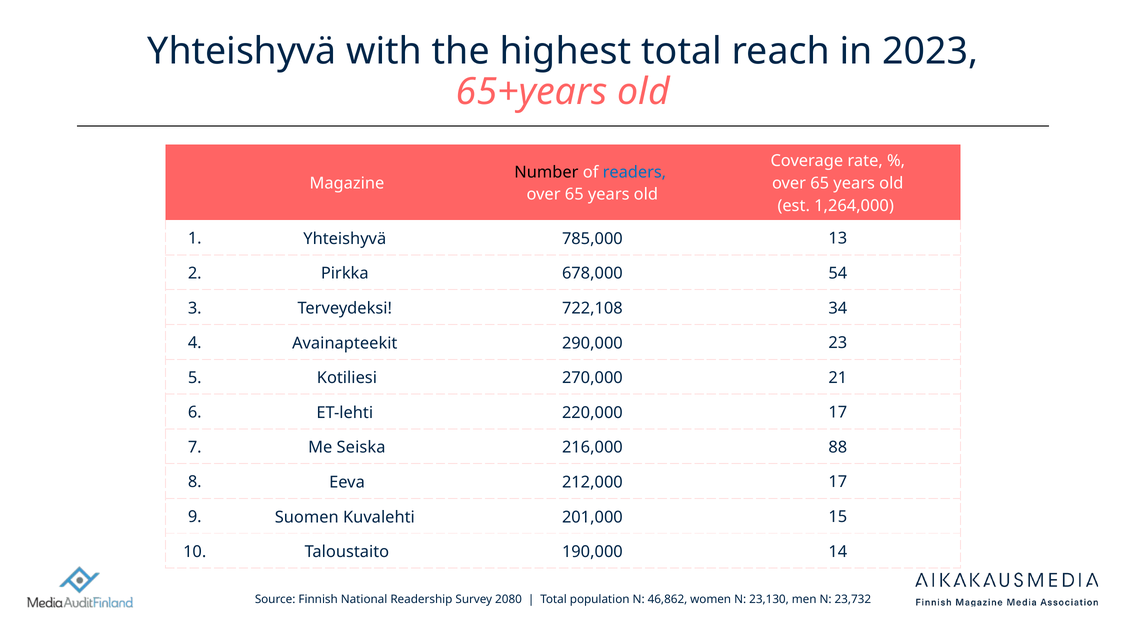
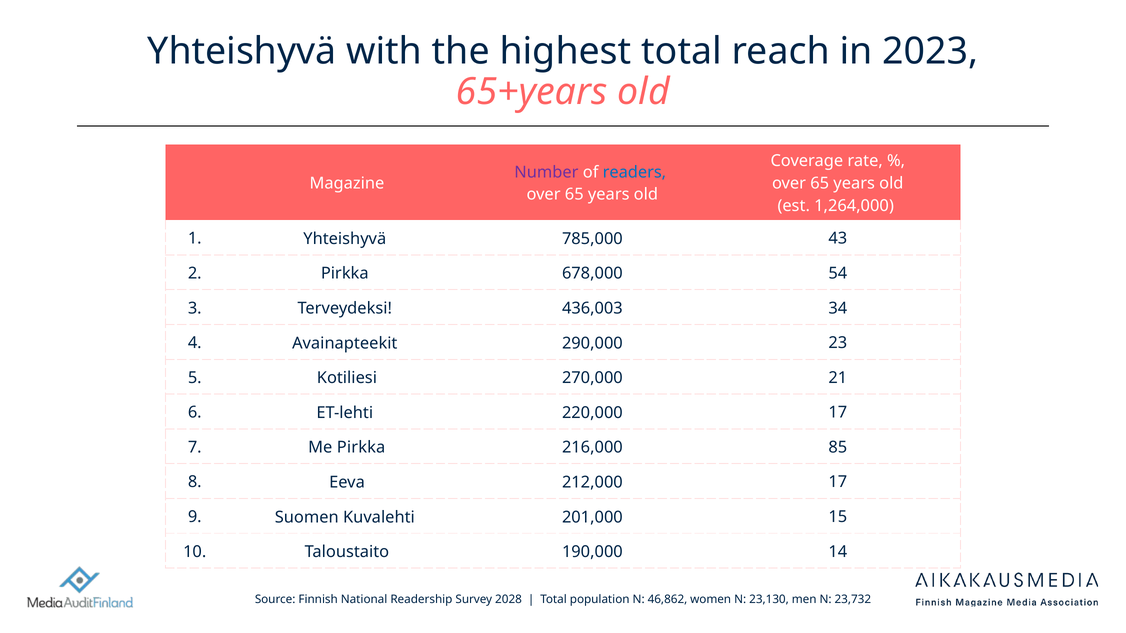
Number colour: black -> purple (546, 172)
13: 13 -> 43 (838, 239)
722,108: 722,108 -> 436,003 (592, 309)
Me Seiska: Seiska -> Pirkka (361, 448)
88: 88 -> 85 (838, 448)
2080: 2080 -> 2028 (509, 600)
